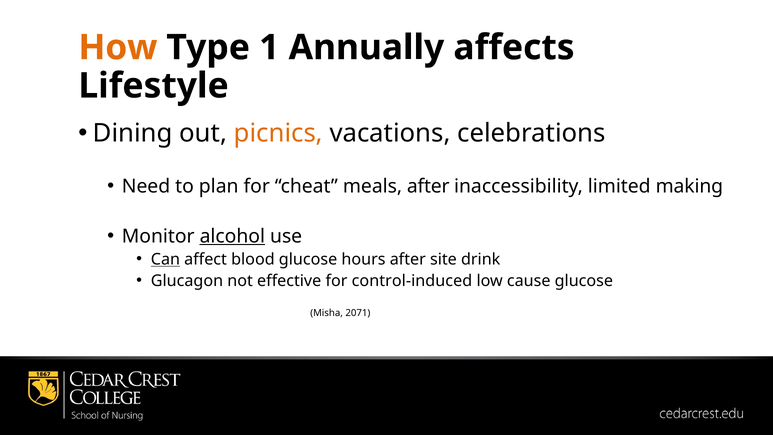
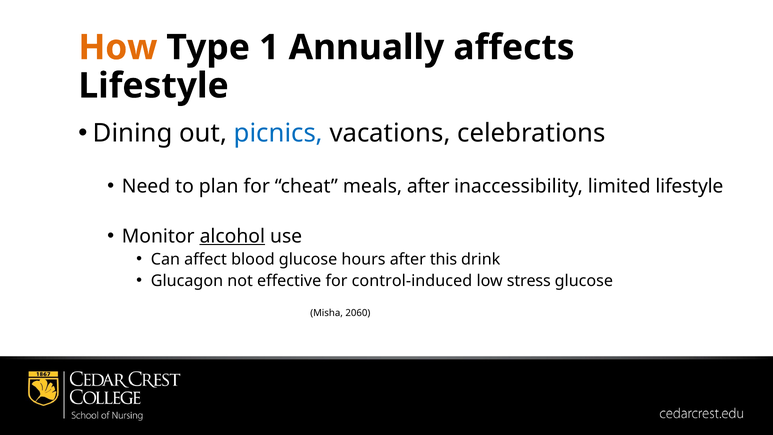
picnics colour: orange -> blue (278, 133)
limited making: making -> lifestyle (689, 186)
Can underline: present -> none (165, 259)
site: site -> this (444, 259)
cause: cause -> stress (529, 281)
2071: 2071 -> 2060 (358, 313)
